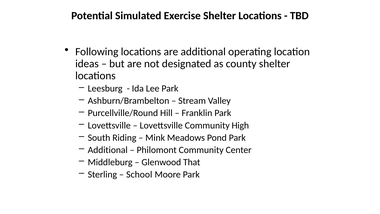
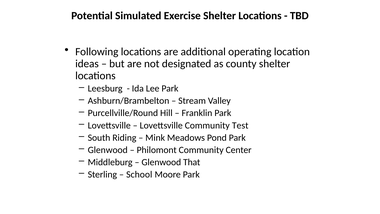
High: High -> Test (240, 125)
Additional: Additional -> Glenwood (108, 150)
